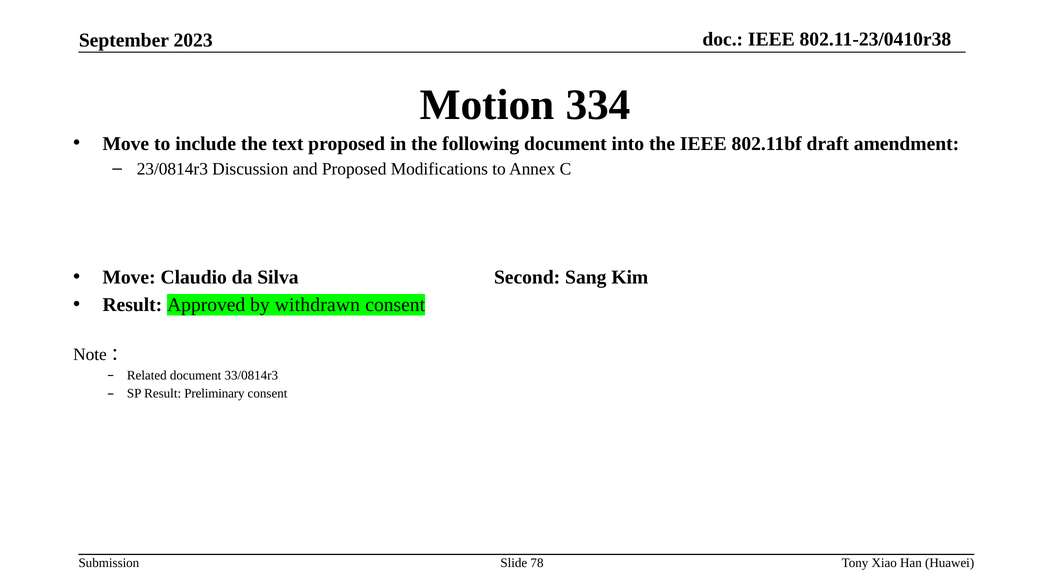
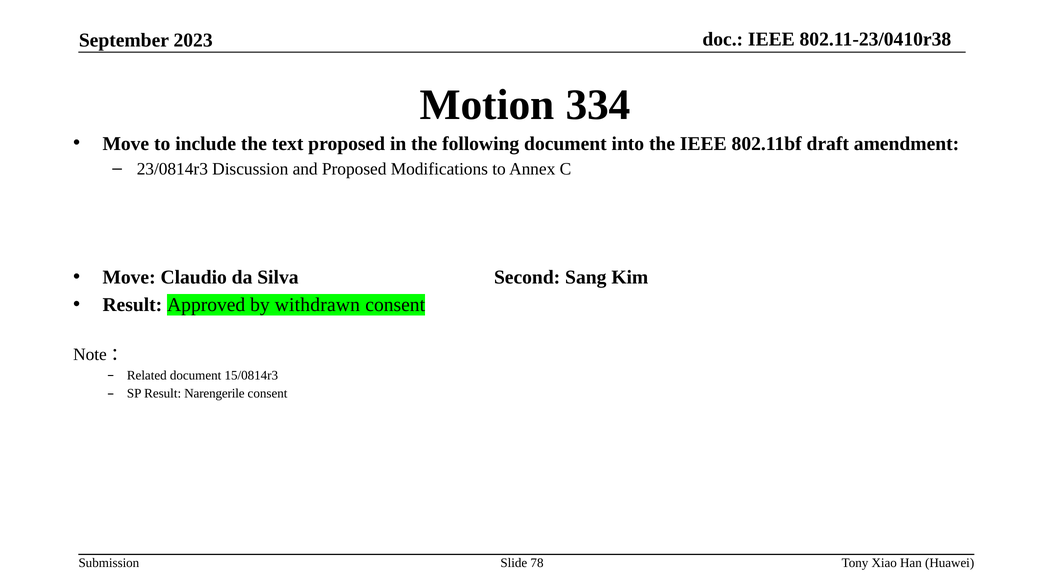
33/0814r3: 33/0814r3 -> 15/0814r3 (251, 375)
Preliminary: Preliminary -> Narengerile (214, 394)
